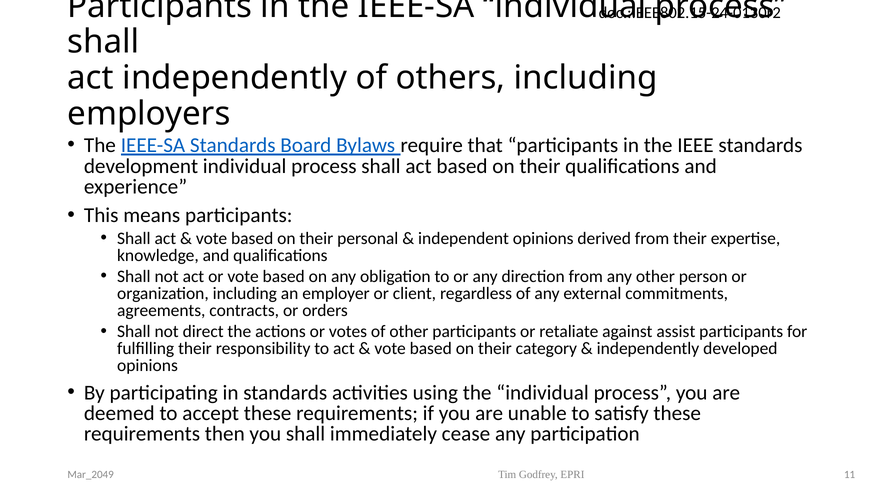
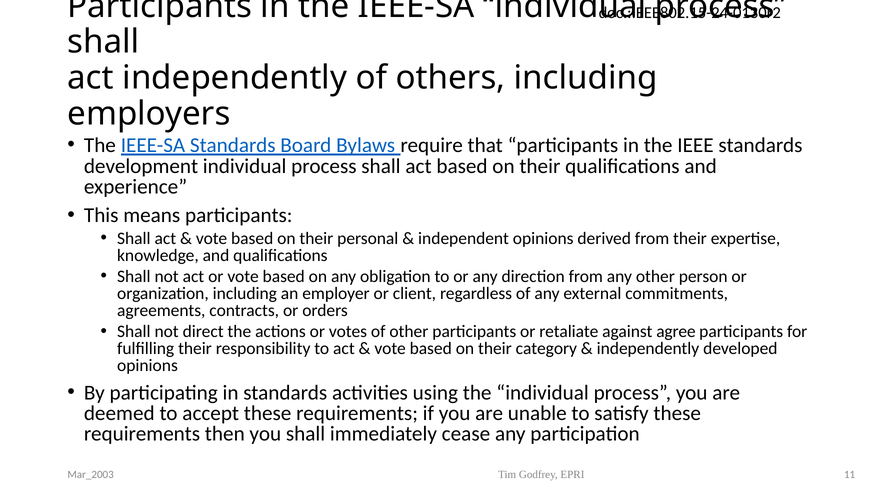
assist: assist -> agree (676, 332)
Mar_2049: Mar_2049 -> Mar_2003 (91, 475)
